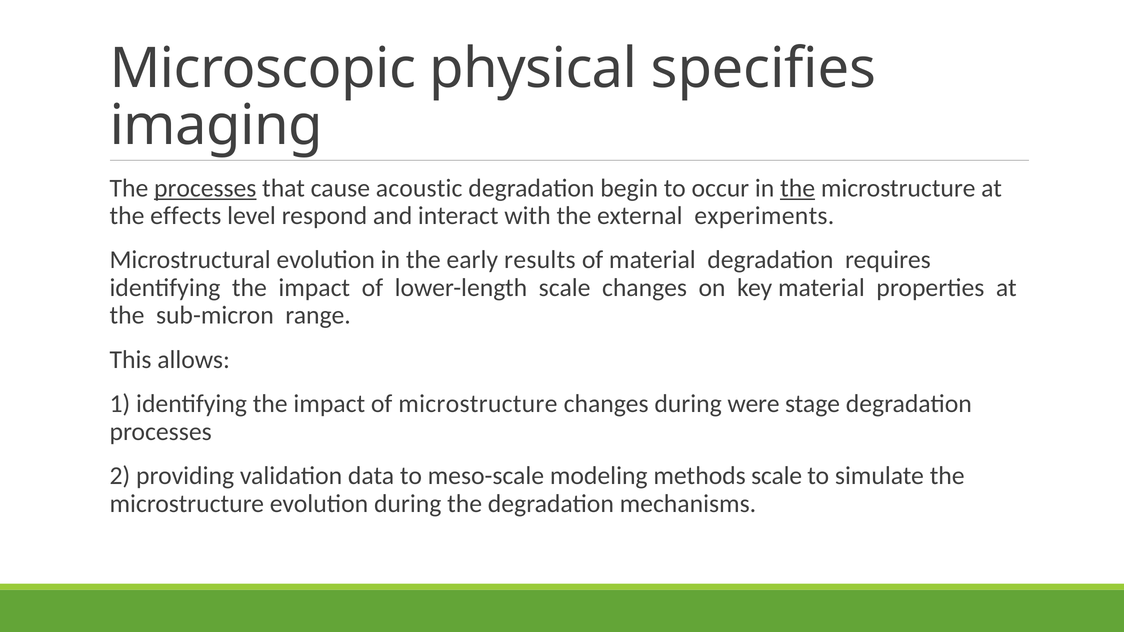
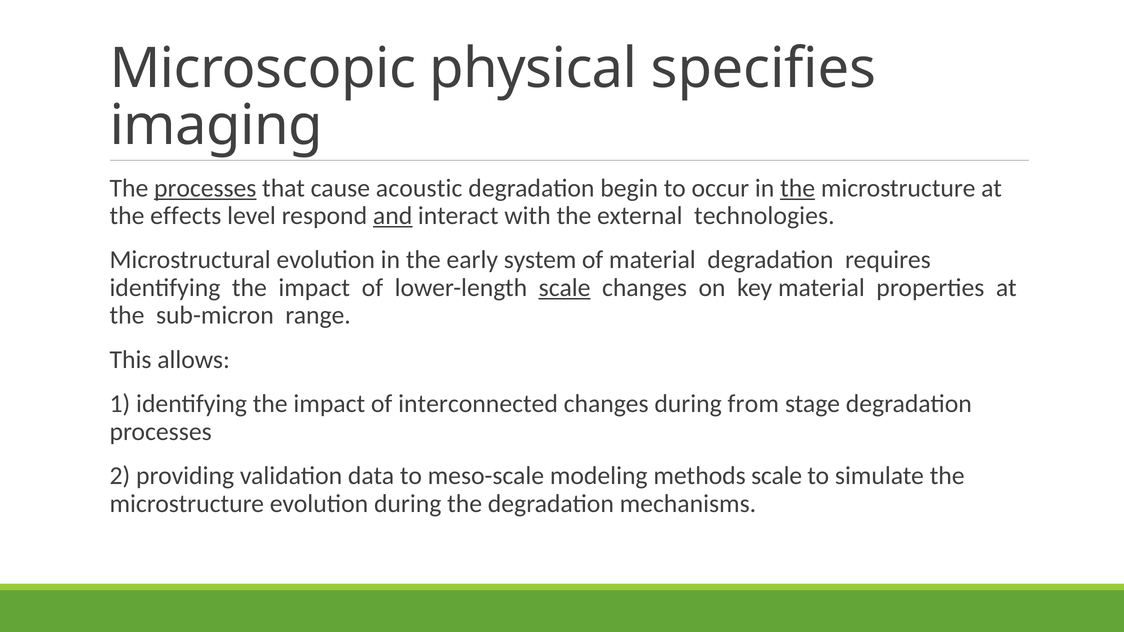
and underline: none -> present (393, 216)
experiments: experiments -> technologies (764, 216)
results: results -> system (540, 260)
scale underline: none -> present (565, 288)
of microstructure: microstructure -> interconnected (478, 404)
were: were -> from (753, 404)
